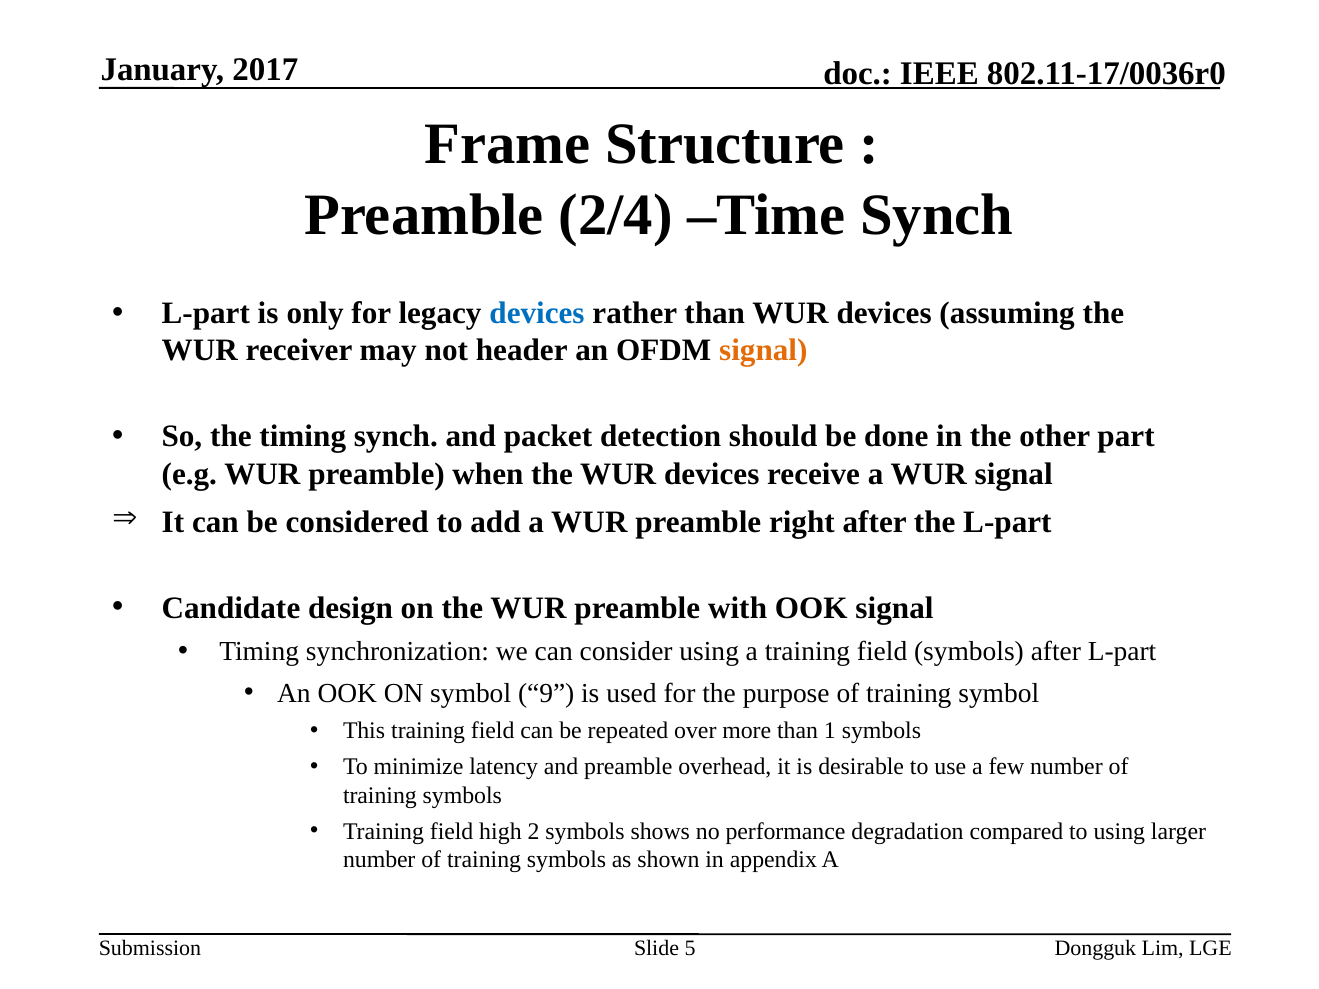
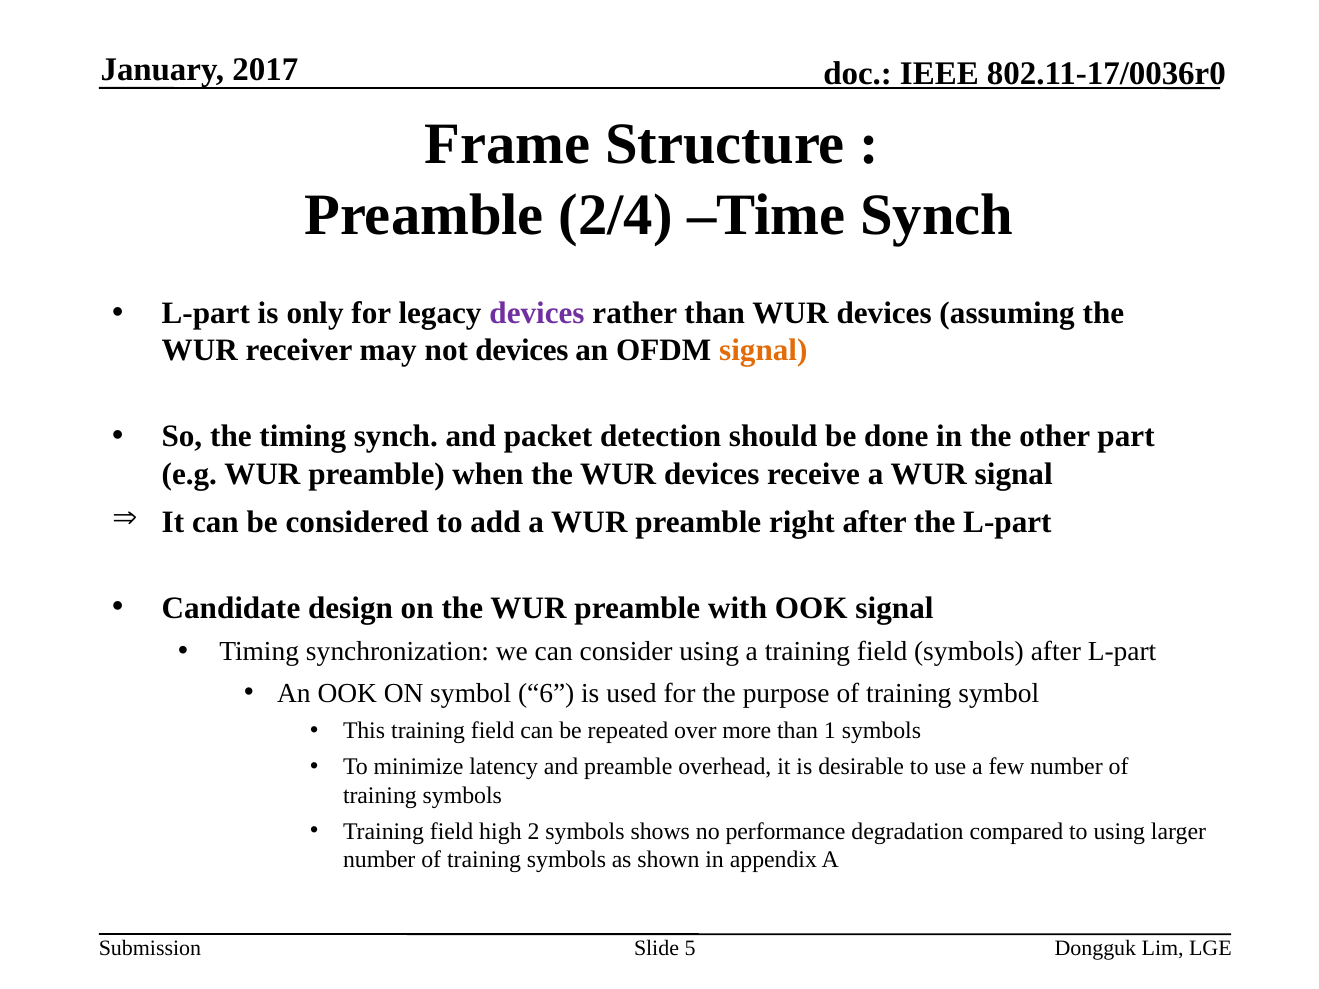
devices colour: blue -> purple (537, 313)
not header: header -> devices (522, 351)
9: 9 -> 6 (546, 693)
